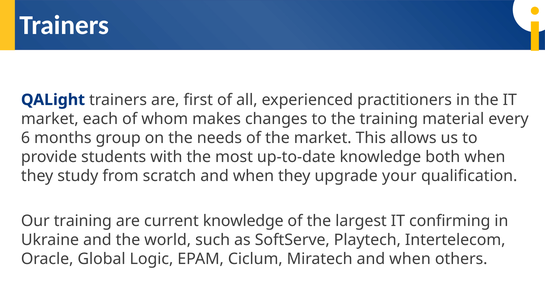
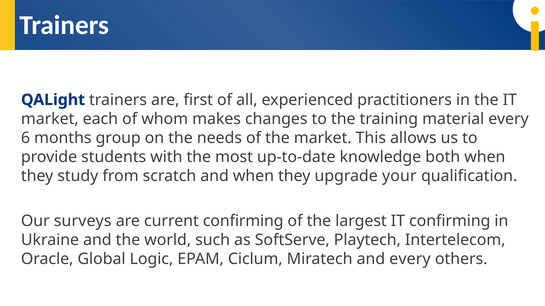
Our training: training -> surveys (83, 221)
current knowledge: knowledge -> confirming (243, 221)
Miratech and when: when -> every (410, 260)
